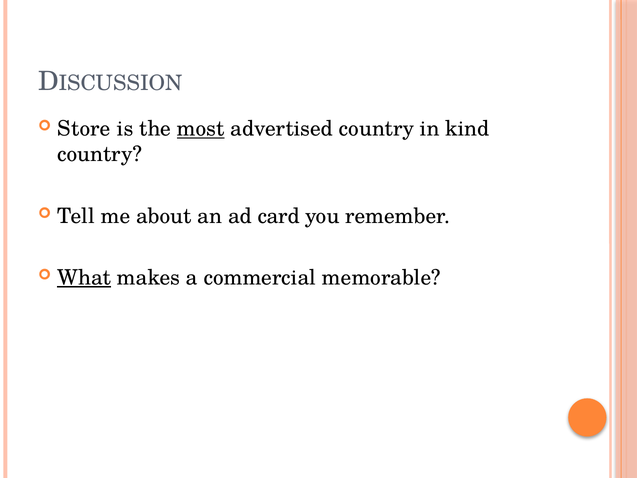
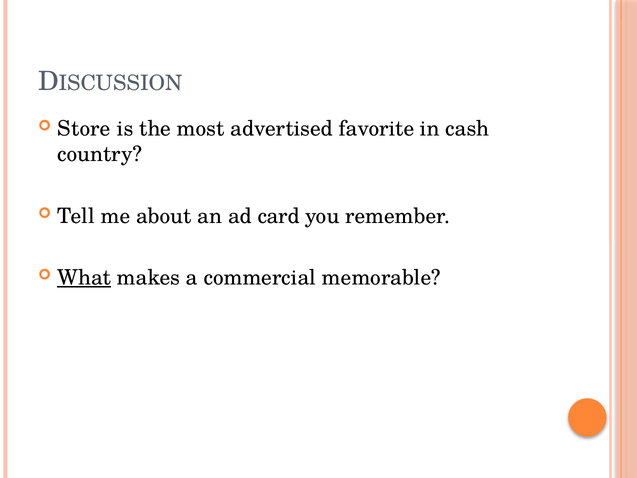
most underline: present -> none (201, 129)
advertised country: country -> favorite (377, 129)
kind: kind -> cash (467, 129)
